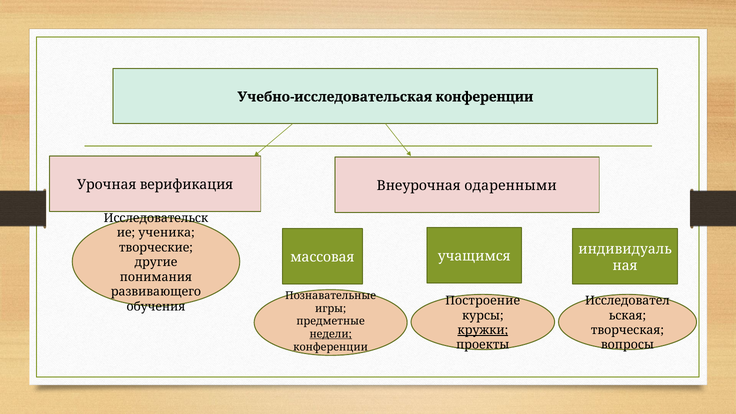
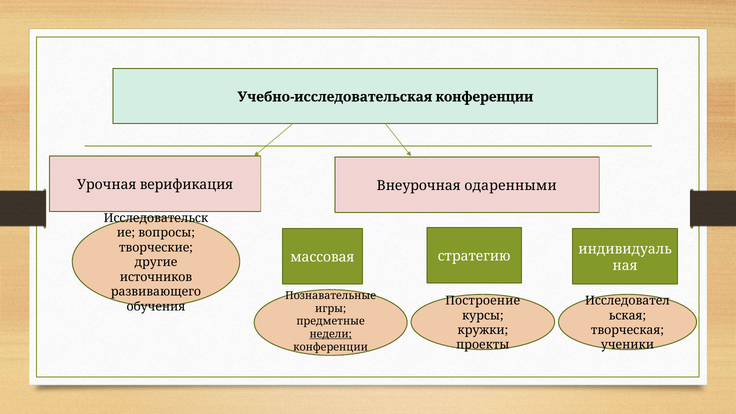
ученика: ученика -> вопросы (167, 233)
учащимся: учащимся -> стратегию (474, 256)
понимания: понимания -> источников (156, 277)
кружки underline: present -> none (483, 330)
вопросы: вопросы -> ученики (627, 345)
